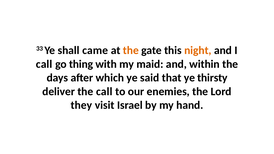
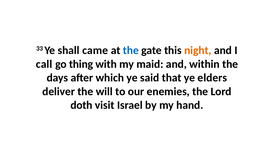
the colour: orange -> blue (131, 50)
thirsty: thirsty -> elders (212, 78)
the call: call -> will (104, 92)
they: they -> doth (82, 105)
